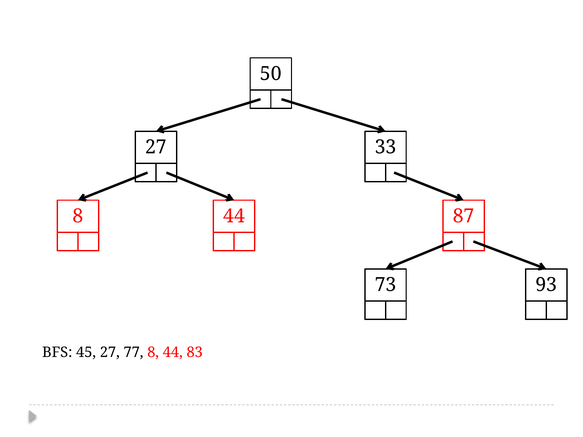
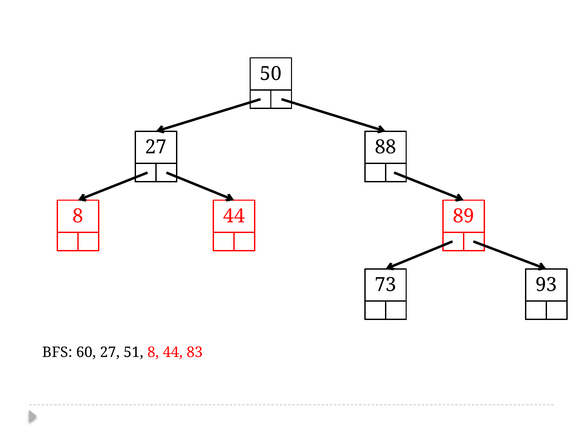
33: 33 -> 88 (386, 147)
87: 87 -> 89 (464, 216)
45: 45 -> 60 (86, 352)
77: 77 -> 51 (134, 352)
